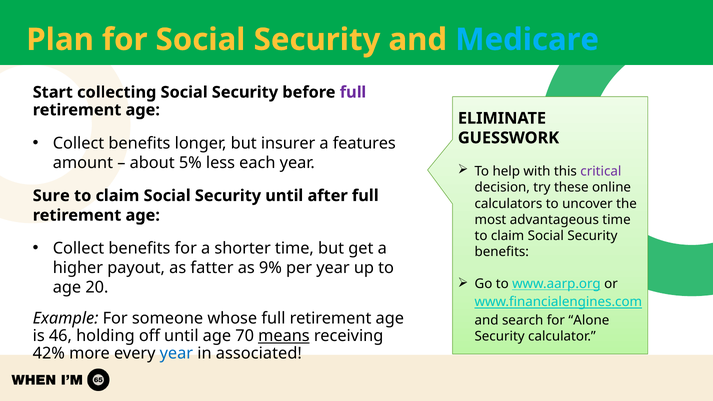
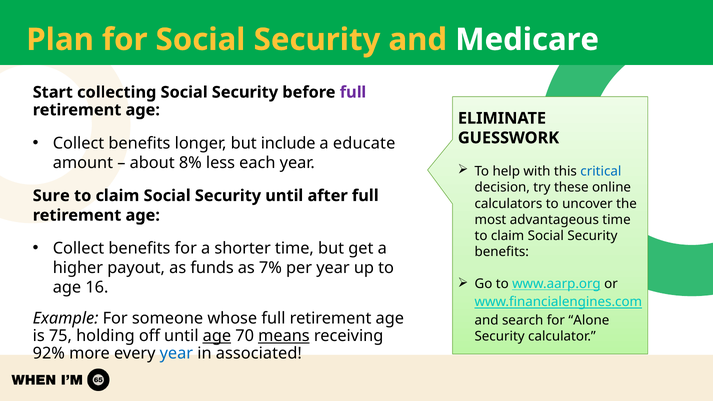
Medicare colour: light blue -> white (527, 40)
insurer: insurer -> include (288, 143)
features: features -> educate (364, 143)
5%: 5% -> 8% (190, 163)
critical colour: purple -> blue (601, 172)
fatter: fatter -> funds (212, 268)
9%: 9% -> 7% (270, 268)
20: 20 -> 16 (97, 288)
46: 46 -> 75 (60, 336)
age underline: none -> present (217, 336)
42%: 42% -> 92% (49, 354)
